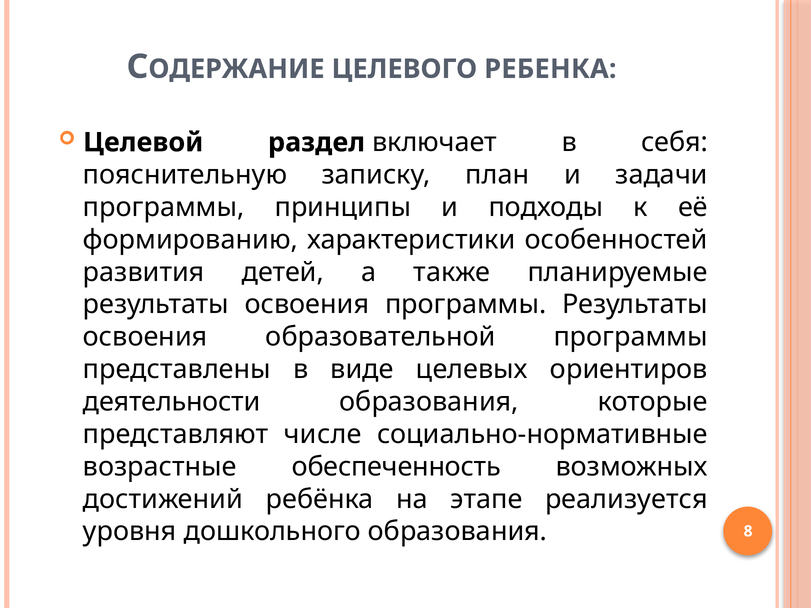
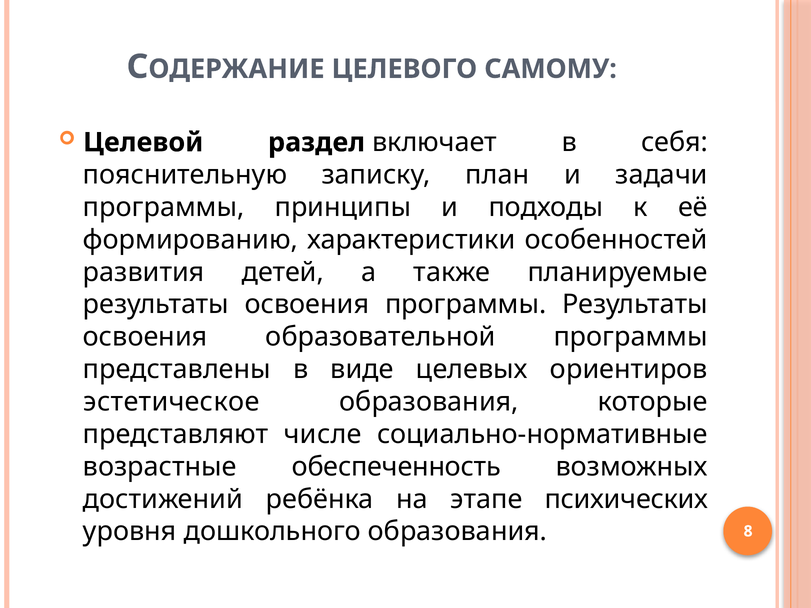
РЕБЕНКА: РЕБЕНКА -> САМОМУ (551, 69)
деятельности: деятельности -> эстетическое (171, 402)
реализуется: реализуется -> психических (627, 499)
